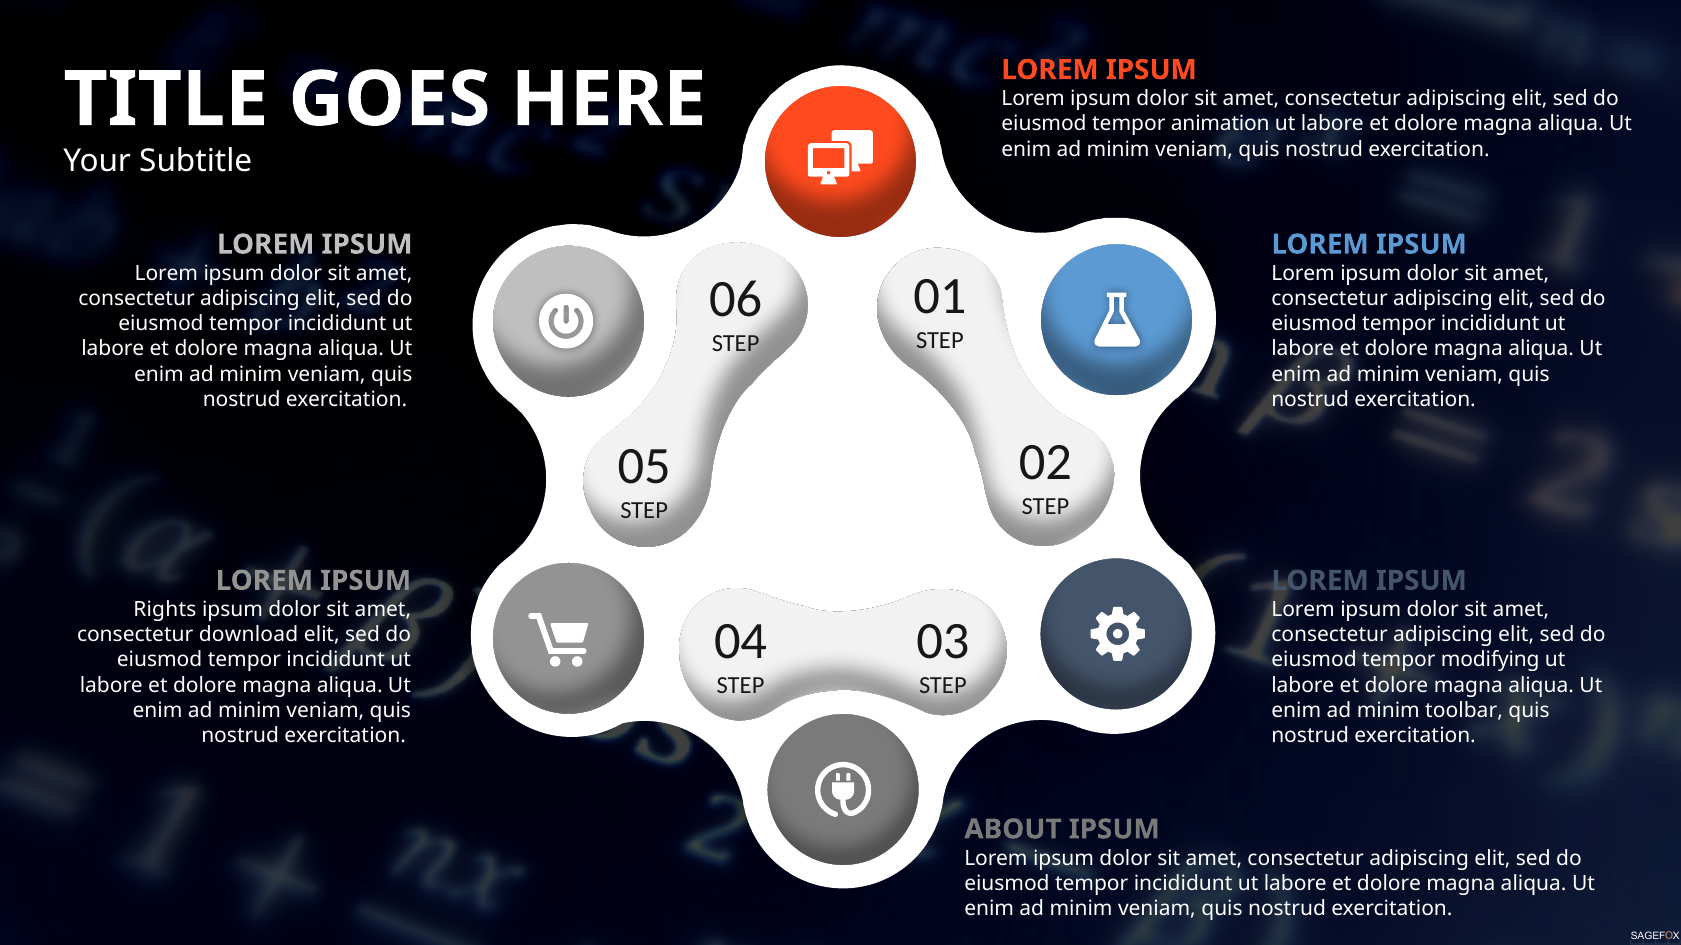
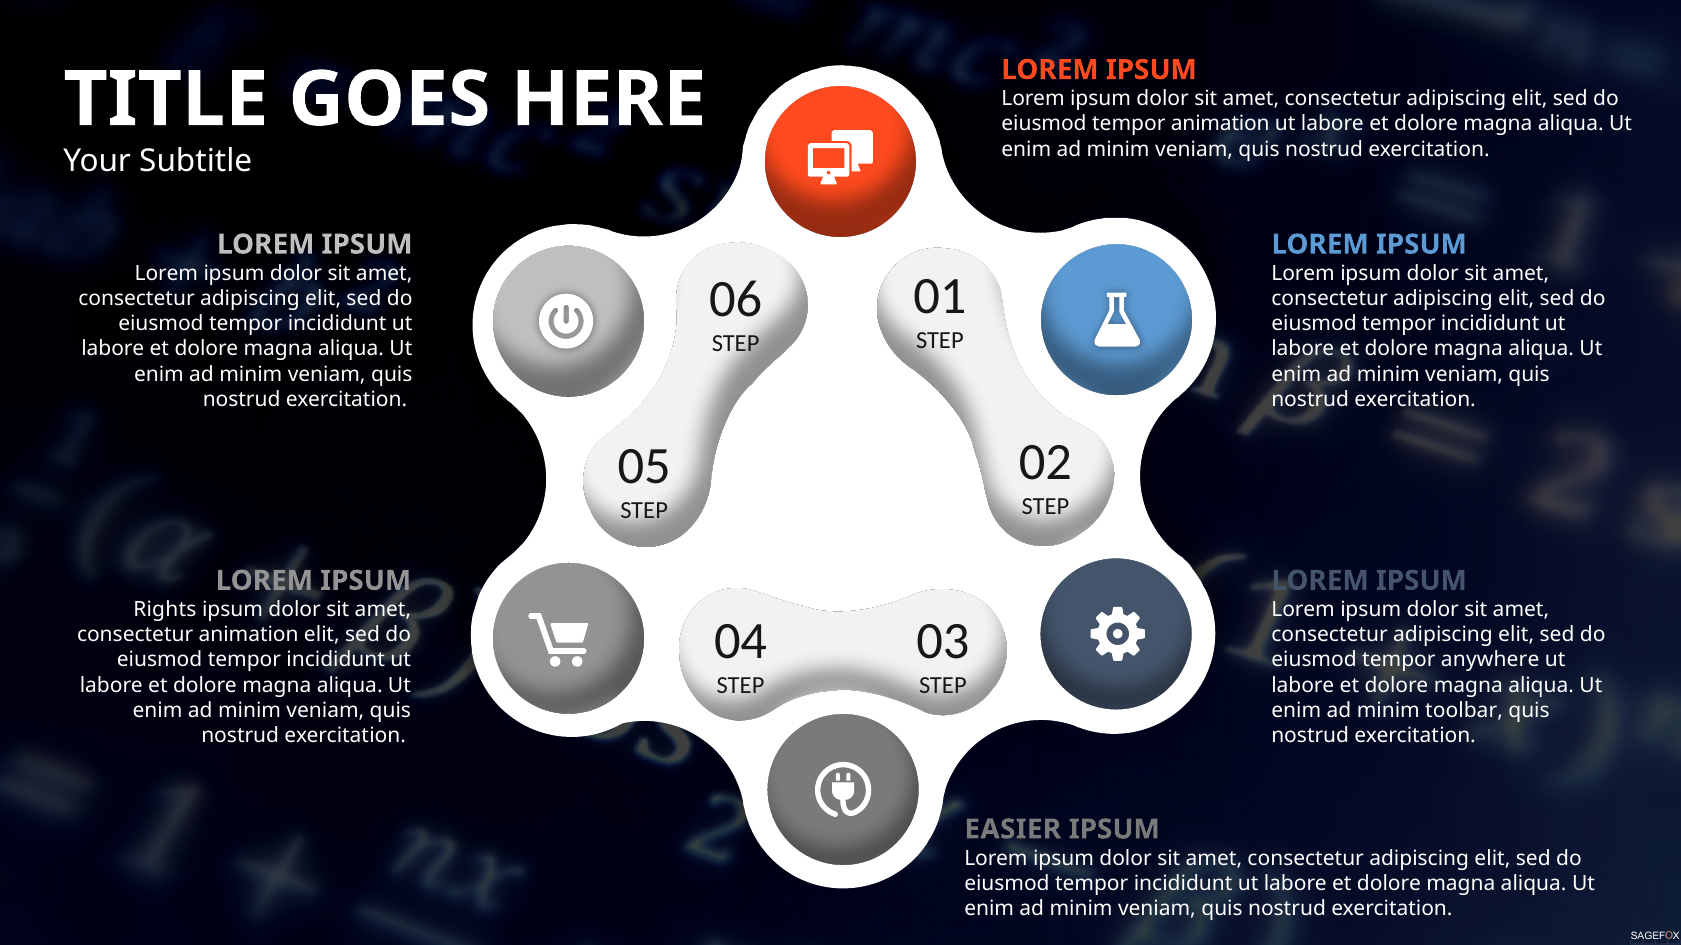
consectetur download: download -> animation (249, 635)
modifying: modifying -> anywhere (1490, 660)
ABOUT: ABOUT -> EASIER (1013, 830)
